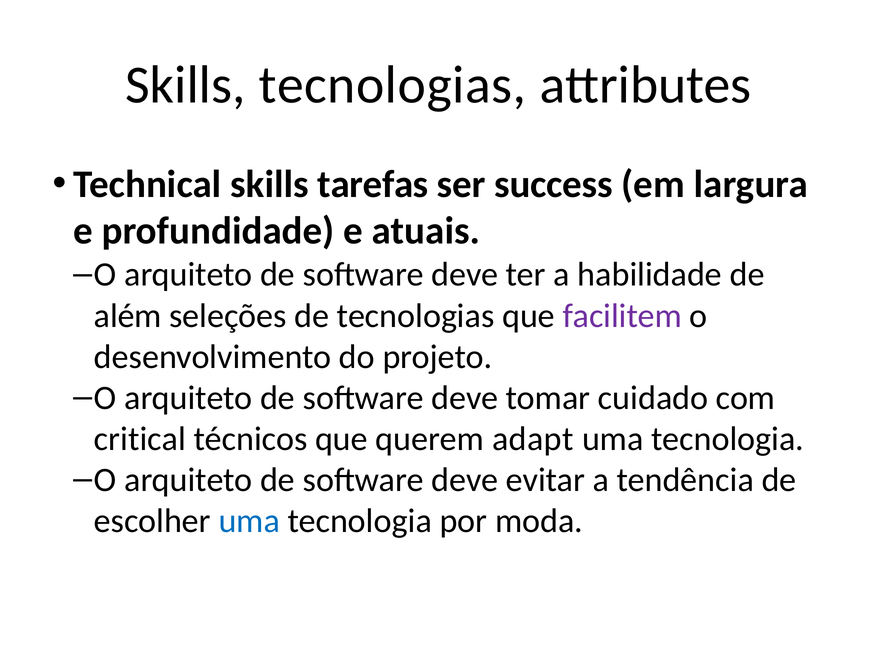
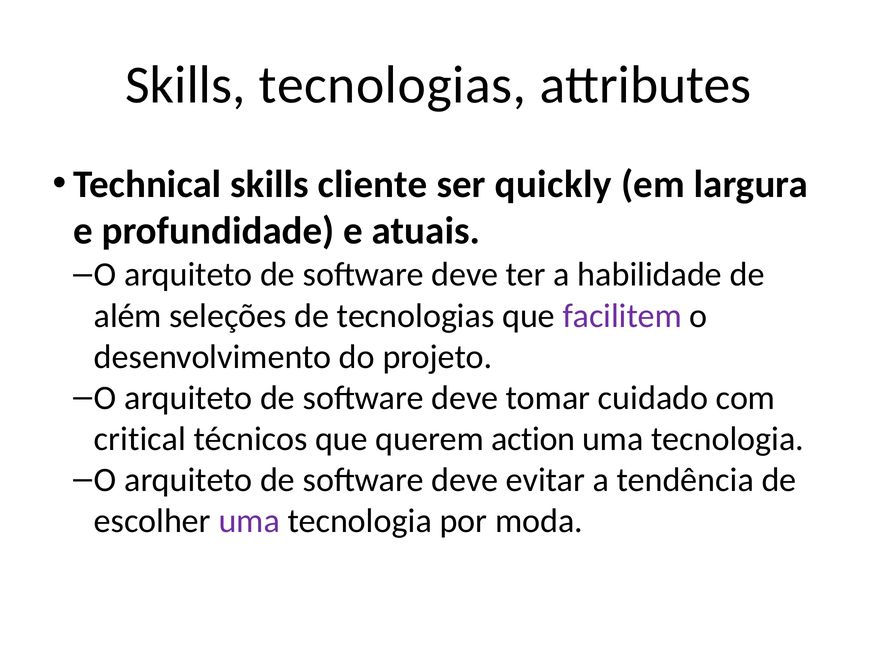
tarefas: tarefas -> cliente (373, 184)
success: success -> quickly (553, 184)
adapt: adapt -> action (533, 438)
uma colour: blue -> purple (249, 520)
